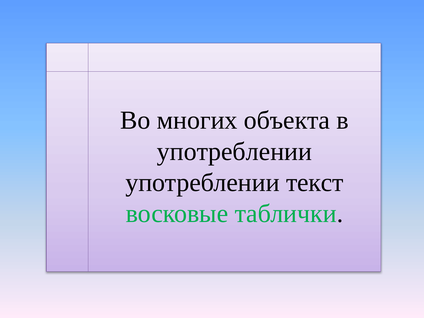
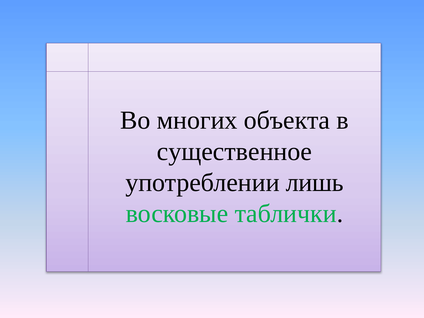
употреблении: употреблении -> существенное (234, 152)
текст: текст -> лишь (315, 183)
